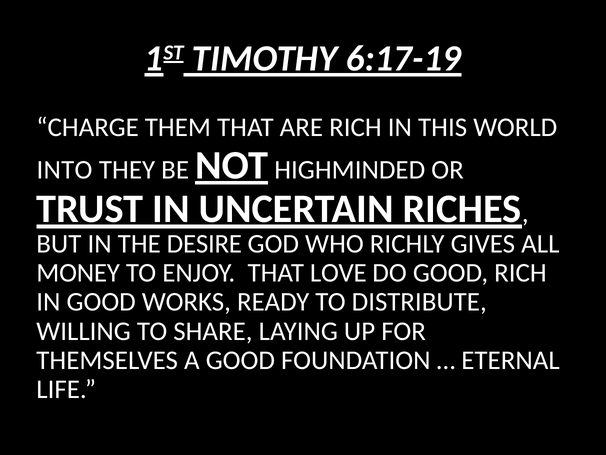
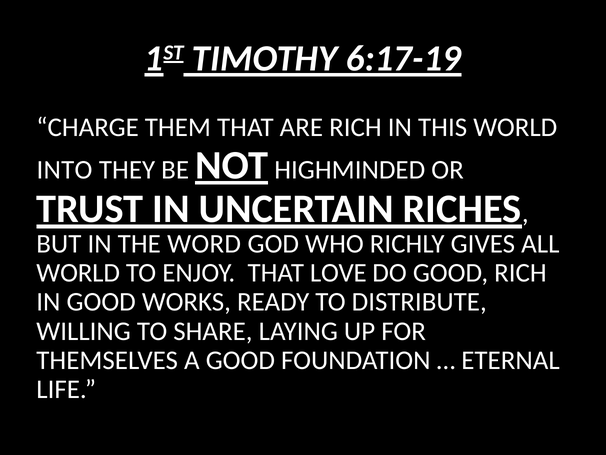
DESIRE: DESIRE -> WORD (204, 244)
MONEY: MONEY -> WORLD (78, 273)
